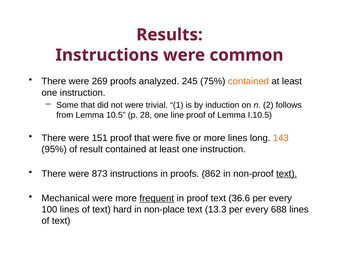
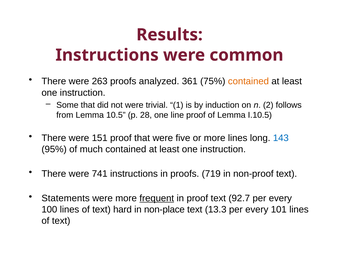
269: 269 -> 263 (100, 81)
245: 245 -> 361 (190, 81)
143 colour: orange -> blue (281, 138)
result: result -> much (91, 149)
873: 873 -> 741 (100, 174)
862: 862 -> 719 (211, 174)
text underline: present -> none (287, 174)
Mechanical: Mechanical -> Statements (66, 198)
36.6: 36.6 -> 92.7 (239, 198)
688: 688 -> 101 (279, 210)
